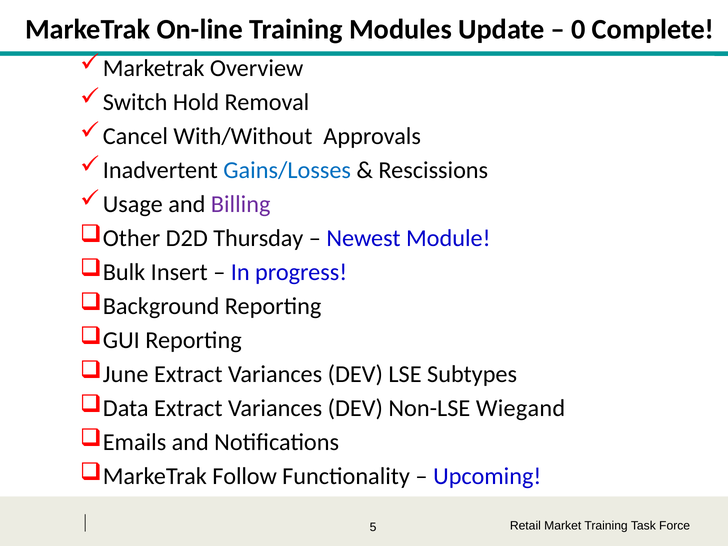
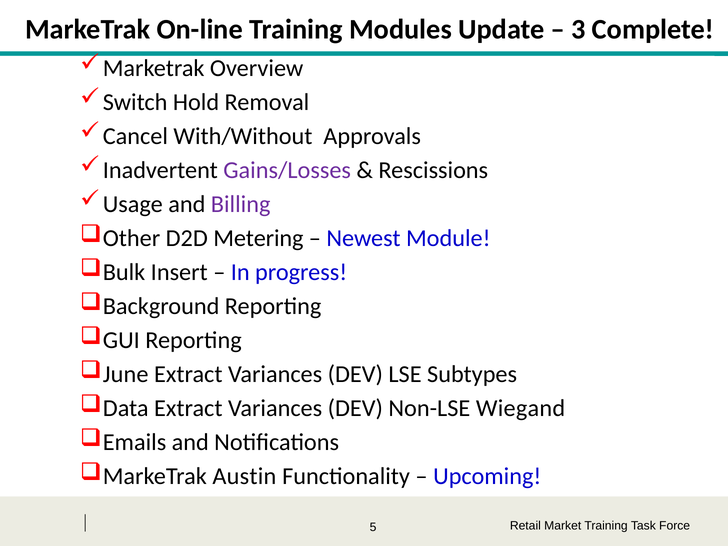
0: 0 -> 3 (578, 29)
Gains/Losses colour: blue -> purple (287, 170)
Thursday: Thursday -> Metering (258, 238)
Follow: Follow -> Austin (244, 476)
